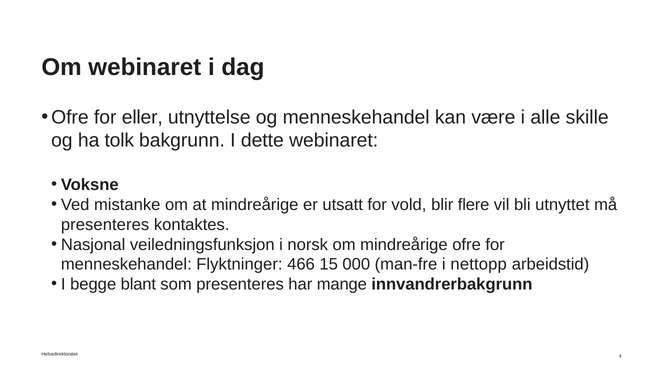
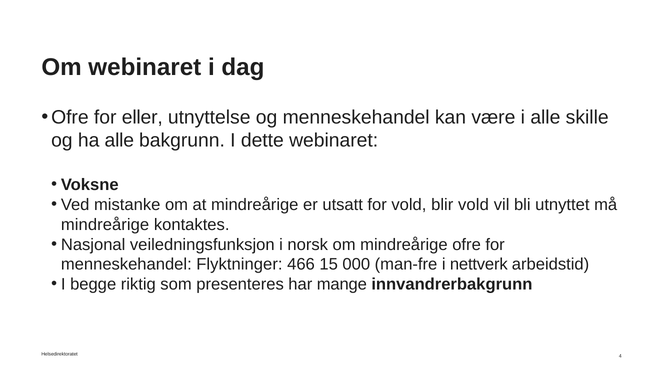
ha tolk: tolk -> alle (119, 140)
blir flere: flere -> vold (473, 205)
presenteres: presenteres -> mindreårige (105, 225)
nettopp: nettopp -> nettverk (479, 264)
blant: blant -> riktig (138, 284)
